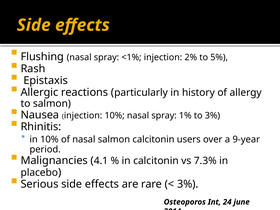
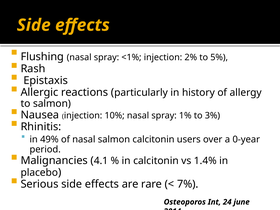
in 10%: 10% -> 49% (49, 139)
9-year: 9-year -> 0-year (246, 139)
7.3%: 7.3% -> 1.4% (205, 161)
3%: 3% -> 7% (188, 184)
